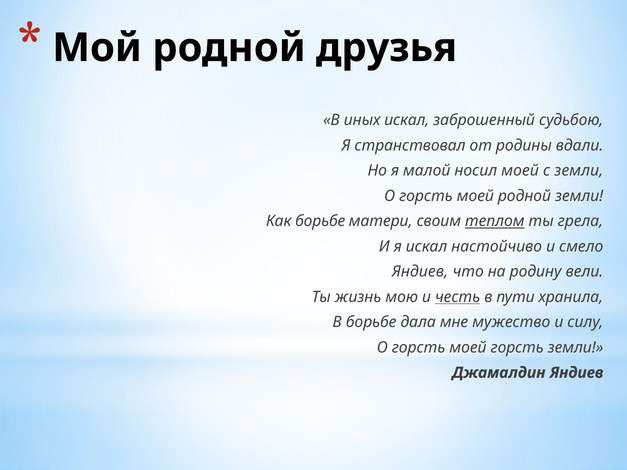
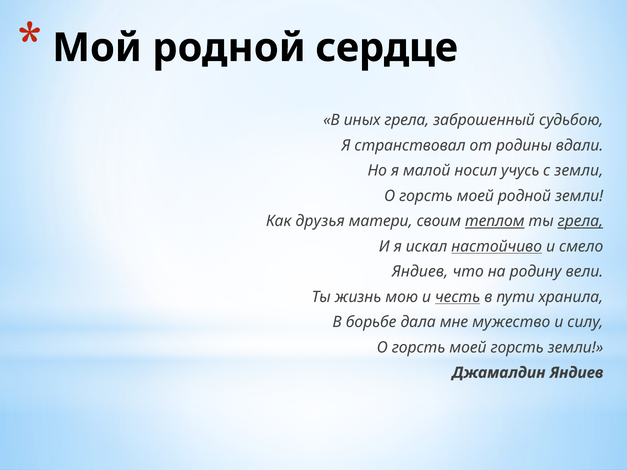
друзья: друзья -> сердце (387, 48)
иных искал: искал -> грела (407, 120)
носил моей: моей -> учусь (520, 171)
Как борьбе: борьбе -> друзья (320, 221)
грела underline: none -> present (580, 221)
настойчиво underline: none -> present (497, 247)
